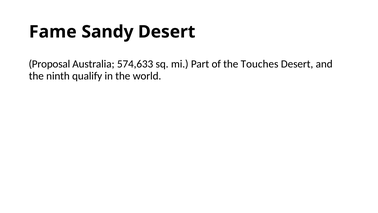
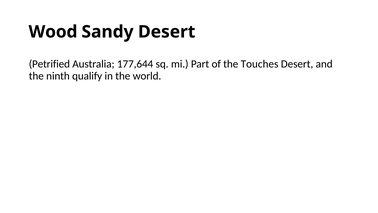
Fame: Fame -> Wood (53, 32)
Proposal: Proposal -> Petrified (49, 64)
574,633: 574,633 -> 177,644 (135, 64)
